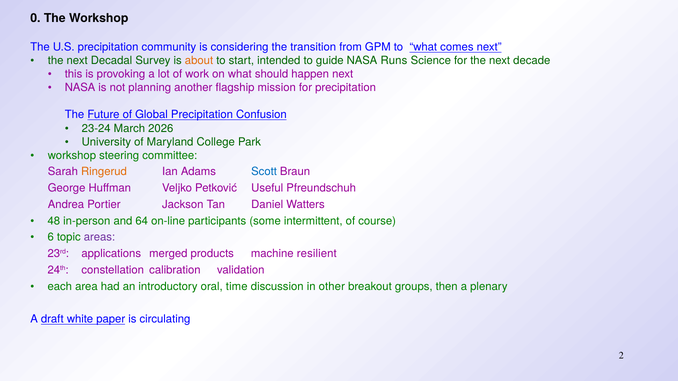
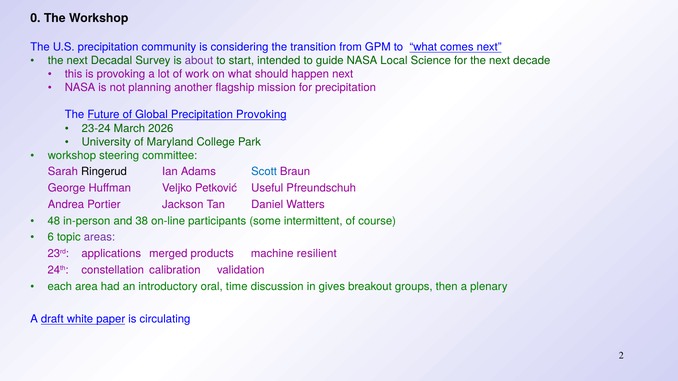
about colour: orange -> purple (199, 61)
Runs: Runs -> Local (394, 61)
Precipitation Confusion: Confusion -> Provoking (261, 115)
Ringerud colour: orange -> black (104, 172)
64: 64 -> 38 (142, 221)
other: other -> gives (332, 287)
